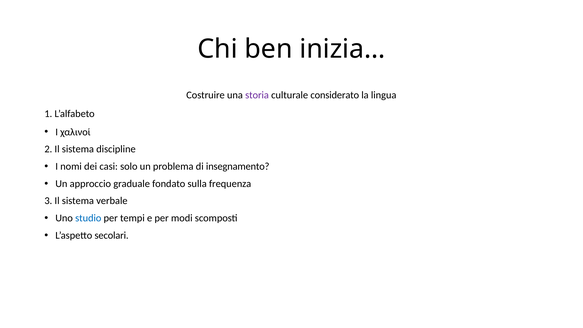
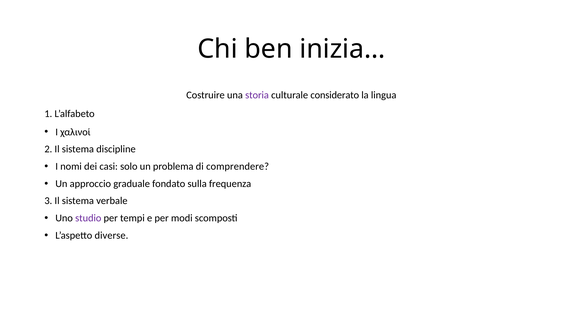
insegnamento: insegnamento -> comprendere (238, 166)
studio colour: blue -> purple (88, 218)
secolari: secolari -> diverse (111, 235)
